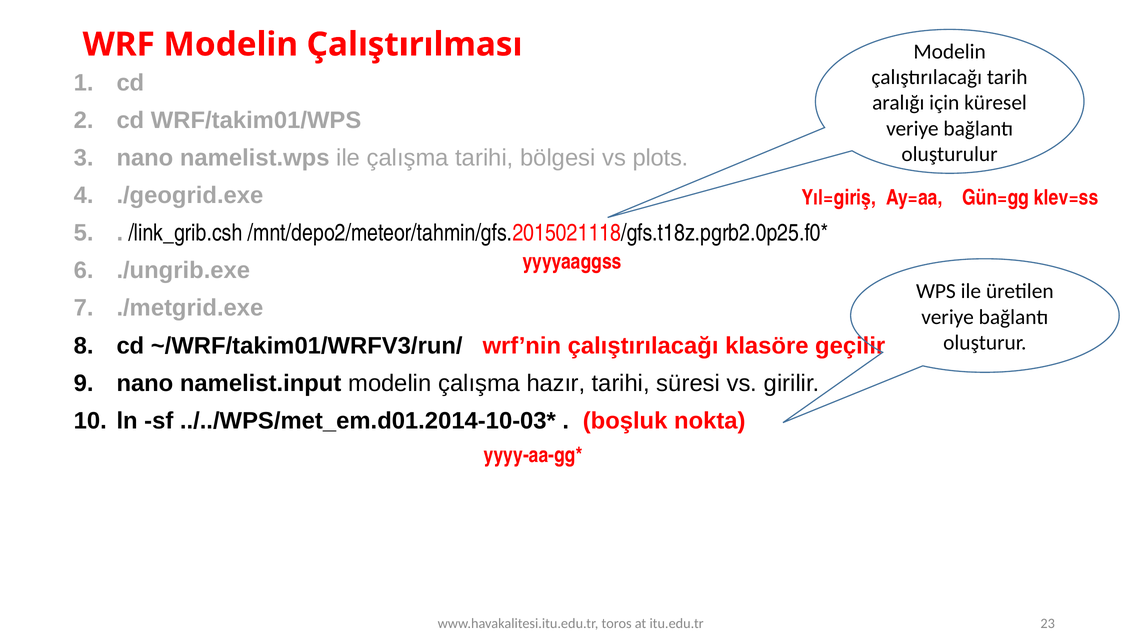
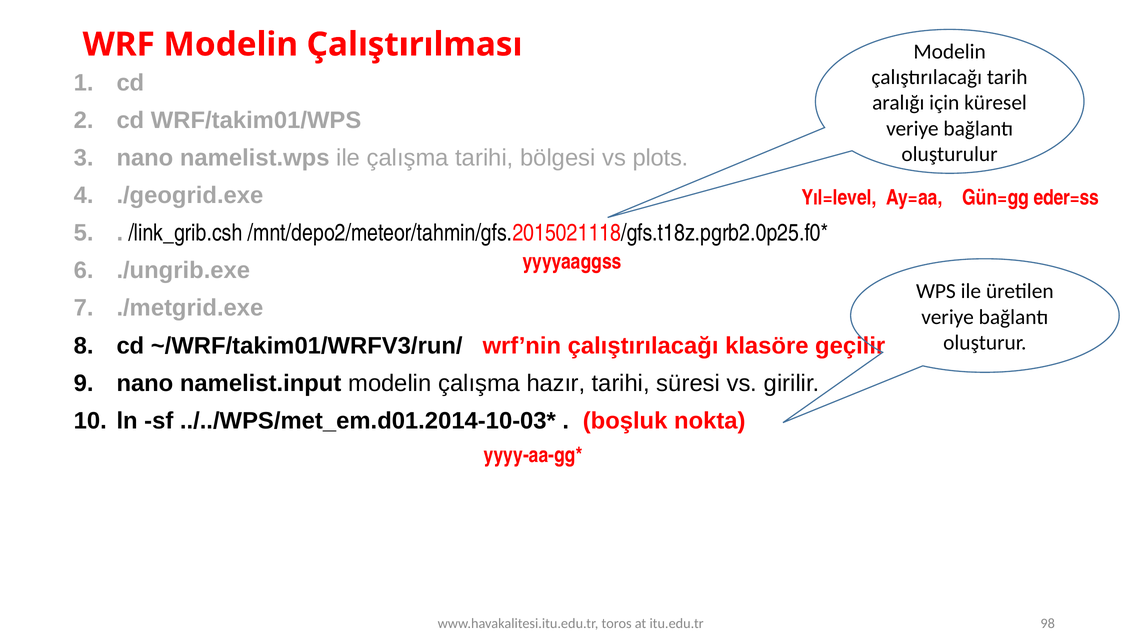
Yıl=giriş: Yıl=giriş -> Yıl=level (839, 198)
klev=ss: klev=ss -> eder=ss (1066, 198)
23: 23 -> 98 (1048, 624)
